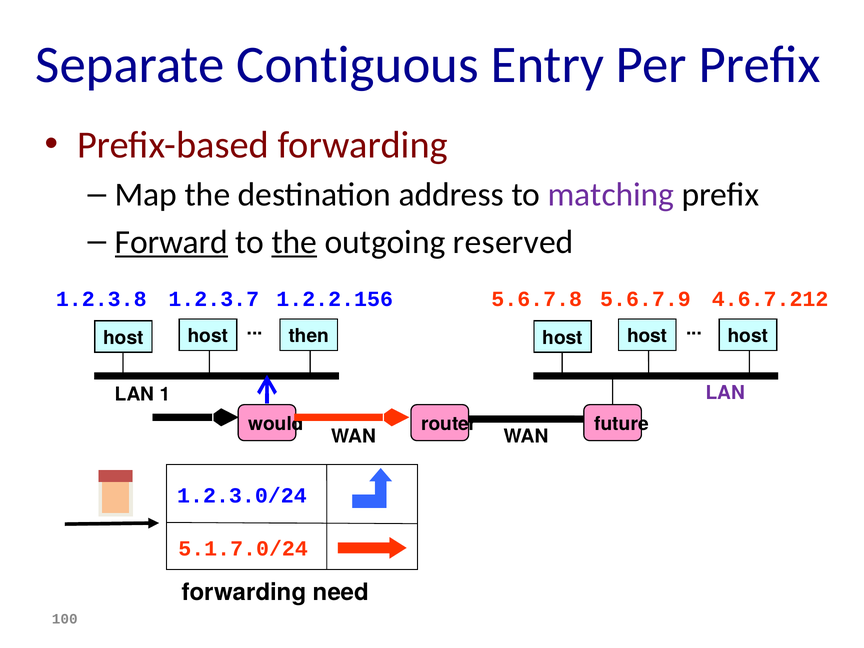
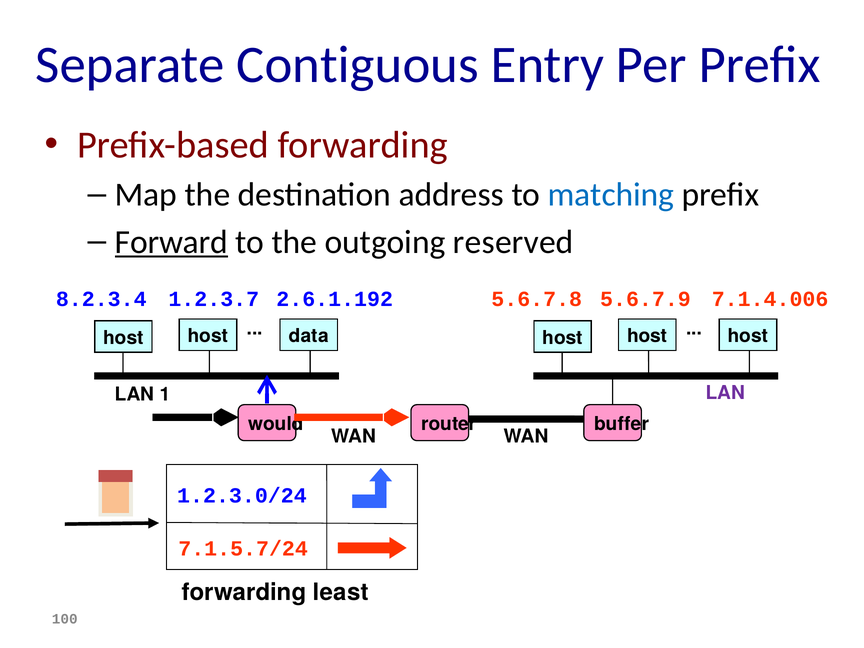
matching colour: purple -> blue (611, 195)
the underline: present -> none (294, 242)
1.2.3.8: 1.2.3.8 -> 8.2.3.4 (101, 299)
1.2.2.156: 1.2.2.156 -> 2.6.1.192 (335, 299)
4.6.7.212: 4.6.7.212 -> 7.1.4.006 (770, 299)
then: then -> data (309, 336)
future: future -> buffer (622, 424)
5.1.7.0/24: 5.1.7.0/24 -> 7.1.5.7/24 (243, 548)
need: need -> least (341, 592)
